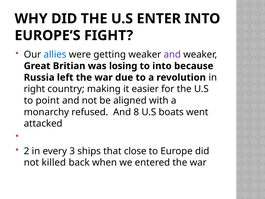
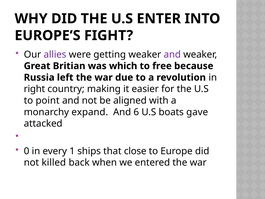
allies colour: blue -> purple (55, 54)
losing: losing -> which (123, 66)
to into: into -> free (162, 66)
refused: refused -> expand (90, 112)
8: 8 -> 6 (136, 112)
went: went -> gave (197, 112)
2: 2 -> 0 (27, 151)
3: 3 -> 1 (72, 151)
